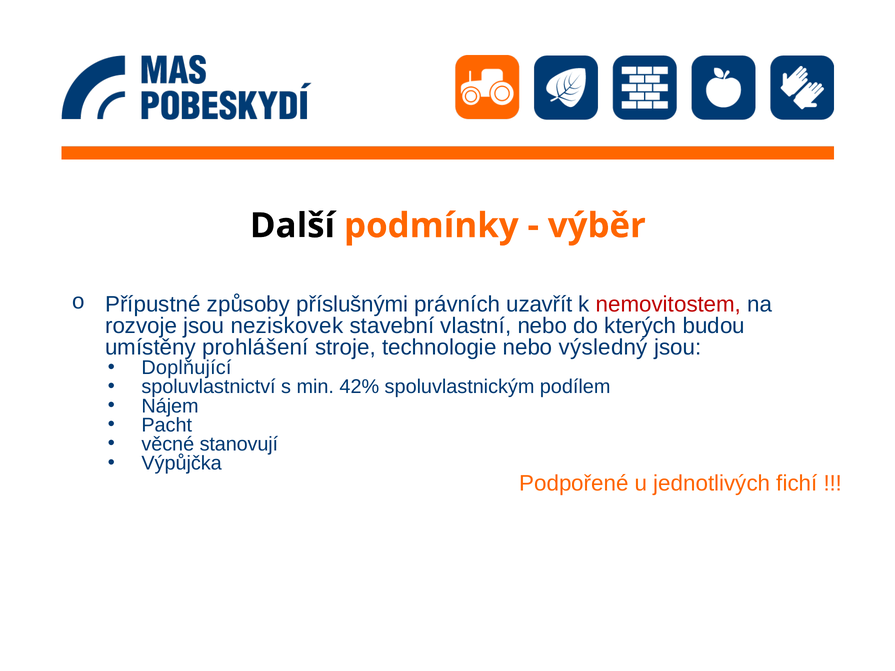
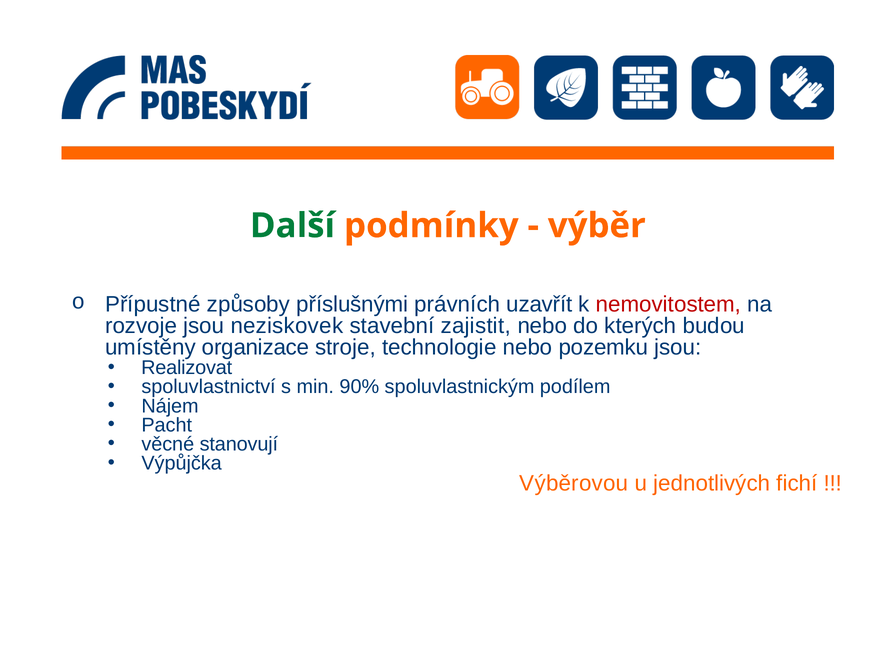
Další colour: black -> green (292, 226)
vlastní: vlastní -> zajistit (476, 326)
prohlášení: prohlášení -> organizace (256, 348)
výsledný: výsledný -> pozemku (603, 348)
Doplňující: Doplňující -> Realizovat (187, 368)
42%: 42% -> 90% (359, 387)
Podpořené: Podpořené -> Výběrovou (574, 484)
